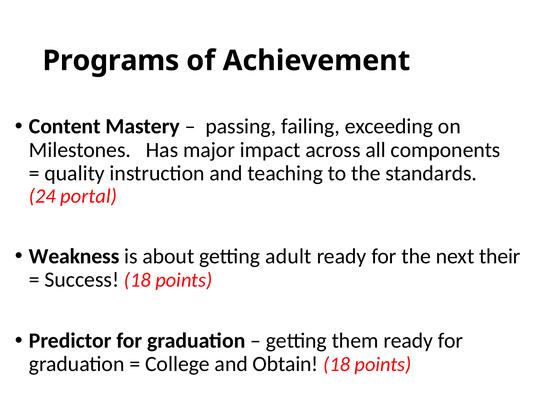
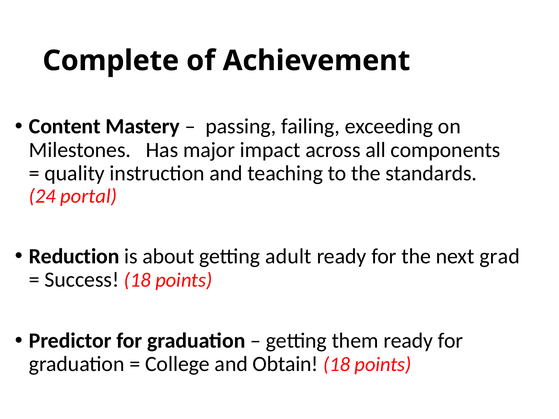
Programs: Programs -> Complete (111, 61)
Weakness: Weakness -> Reduction (74, 256)
their: their -> grad (500, 256)
